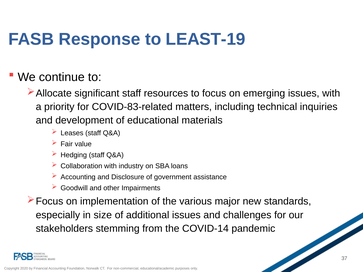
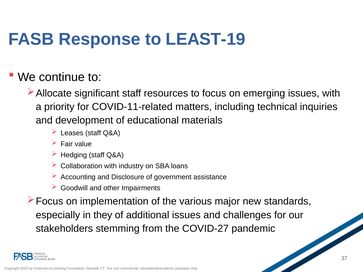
COVID-83-related: COVID-83-related -> COVID-11-related (132, 107)
size: size -> they (103, 215)
COVID-14: COVID-14 -> COVID-27 (205, 229)
